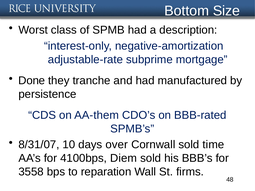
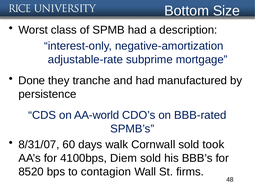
AA-them: AA-them -> AA-world (97, 115)
10: 10 -> 60 (69, 145)
over: over -> walk (117, 145)
time: time -> took (213, 145)
3558: 3558 -> 8520 (31, 172)
reparation: reparation -> contagion (106, 172)
